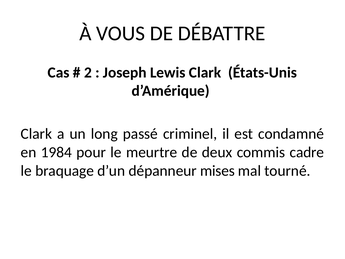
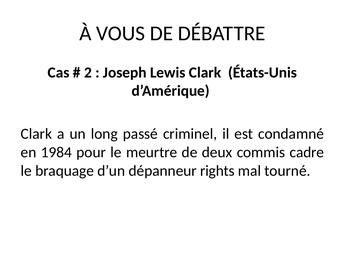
mises: mises -> rights (217, 171)
